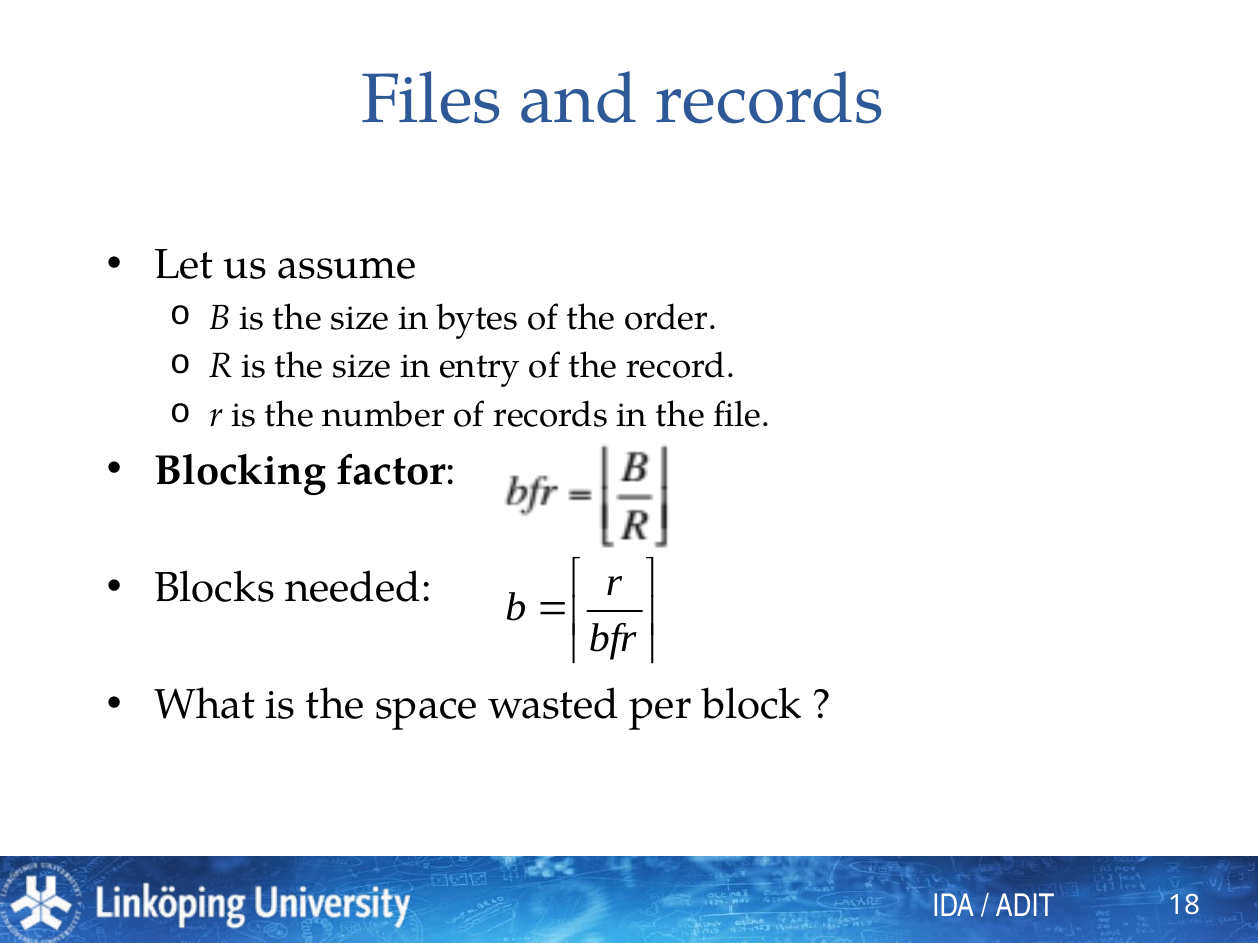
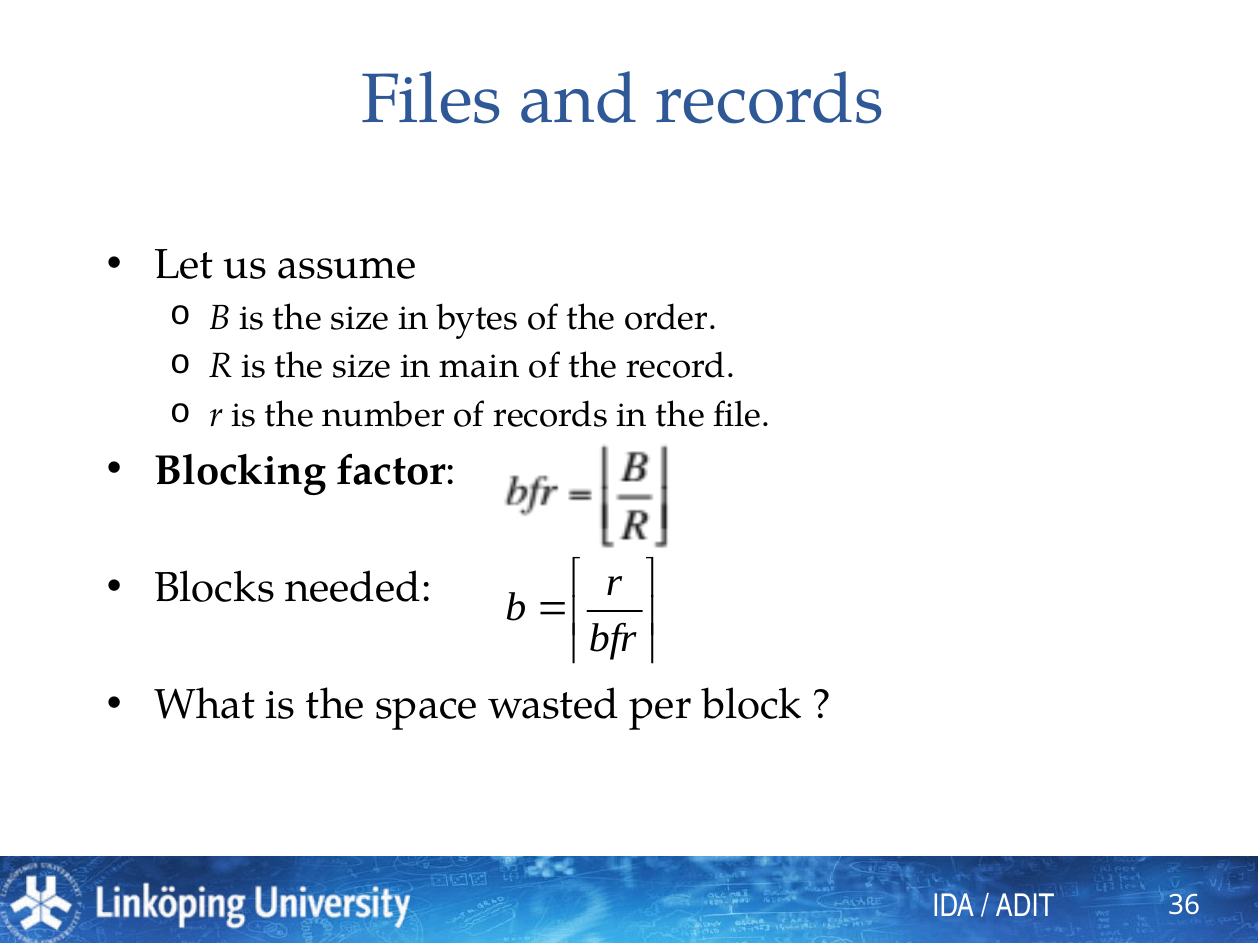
entry: entry -> main (480, 367)
18: 18 -> 36 (1184, 906)
